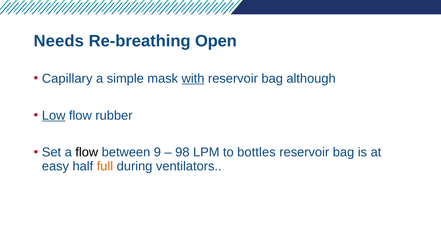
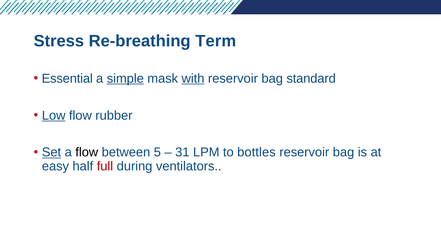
Needs: Needs -> Stress (59, 41)
Open: Open -> Term (216, 41)
Capillary: Capillary -> Essential (67, 79)
simple underline: none -> present (125, 79)
although: although -> standard (311, 79)
Set underline: none -> present (52, 152)
9: 9 -> 5 (157, 152)
98: 98 -> 31 (182, 152)
full colour: orange -> red (105, 166)
